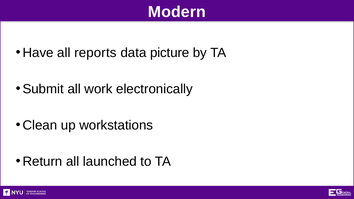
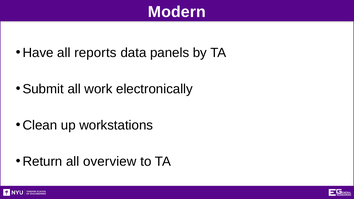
picture: picture -> panels (170, 53)
launched: launched -> overview (110, 162)
